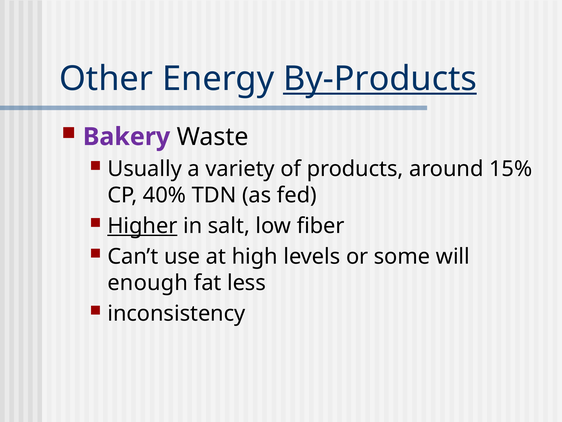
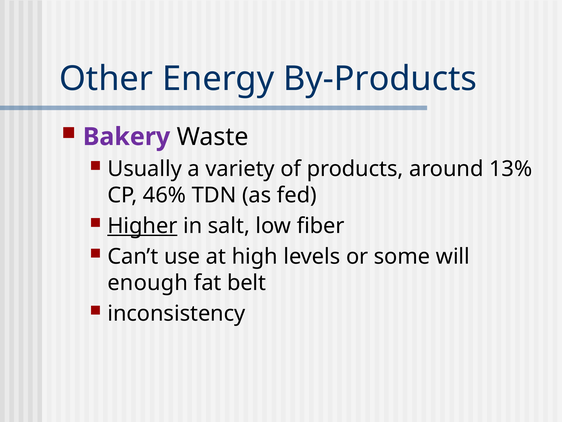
By-Products underline: present -> none (380, 79)
15%: 15% -> 13% (511, 169)
40%: 40% -> 46% (165, 195)
less: less -> belt (247, 283)
